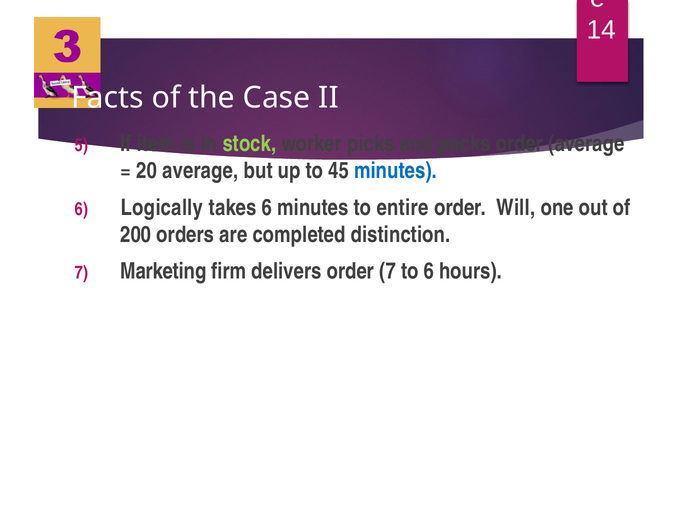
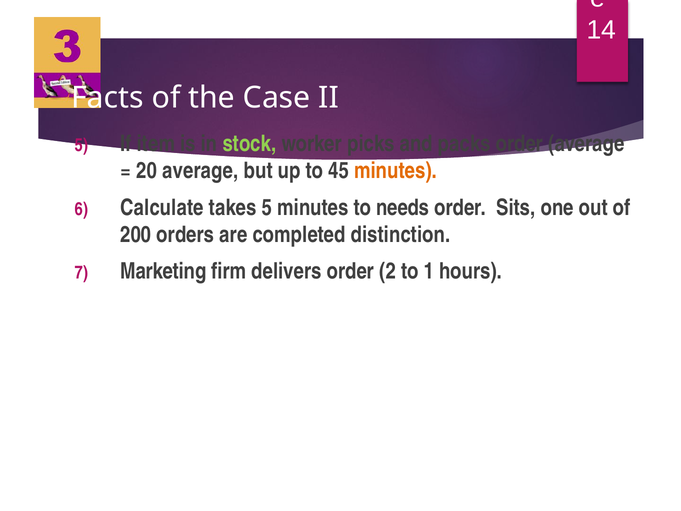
minutes colour: blue -> orange (396, 171)
Logically: Logically -> Calculate (162, 207)
takes 6: 6 -> 5 (267, 207)
entire: entire -> needs (403, 207)
Will: Will -> Sits (516, 207)
order 7: 7 -> 2 (388, 271)
to 6: 6 -> 1 (429, 271)
